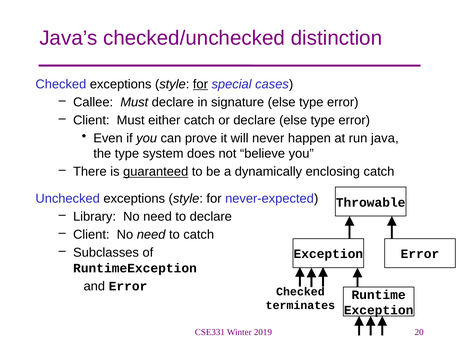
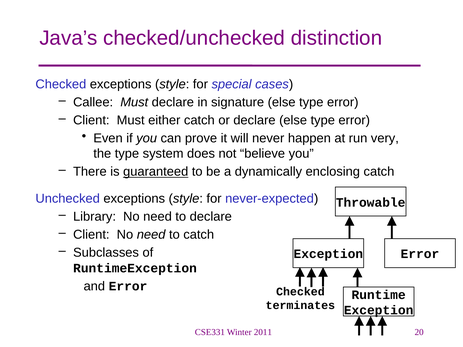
for underline: present -> none (200, 84)
java: java -> very (385, 138)
2019: 2019 -> 2011 (263, 332)
